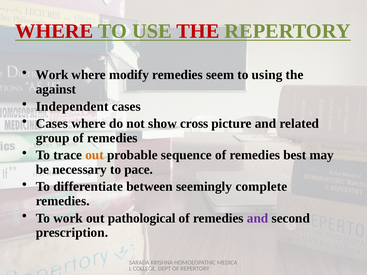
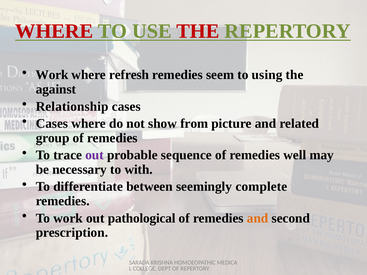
modify: modify -> refresh (129, 75)
Independent: Independent -> Relationship (72, 106)
cross: cross -> from (194, 124)
out colour: orange -> purple (95, 155)
best: best -> well (295, 155)
pace: pace -> with (139, 170)
and colour: purple -> orange (258, 218)
